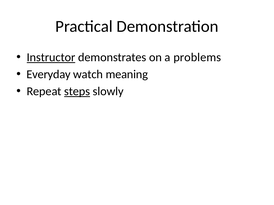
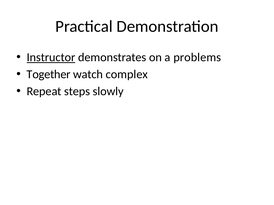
Everyday: Everyday -> Together (49, 75)
meaning: meaning -> complex (127, 75)
steps underline: present -> none (77, 92)
